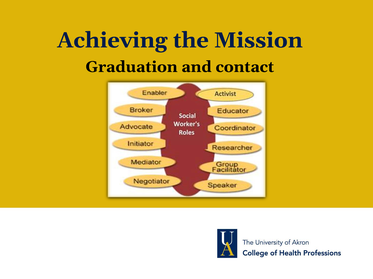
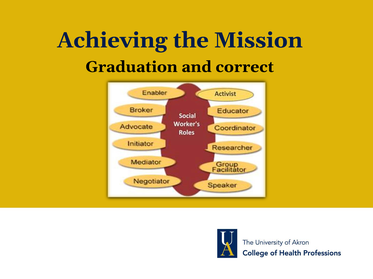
contact: contact -> correct (245, 67)
